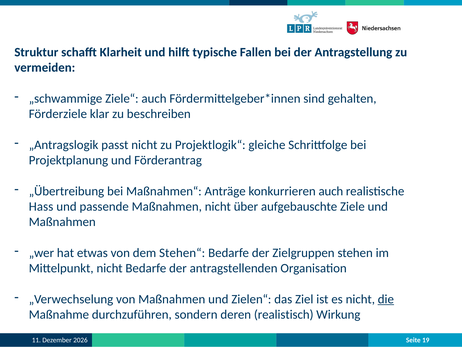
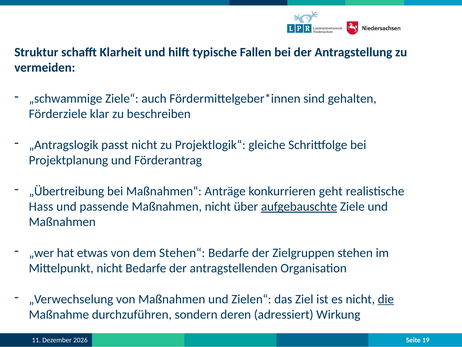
konkurrieren auch: auch -> geht (331, 191)
aufgebauschte underline: none -> present (299, 206)
realistisch: realistisch -> adressiert (284, 314)
